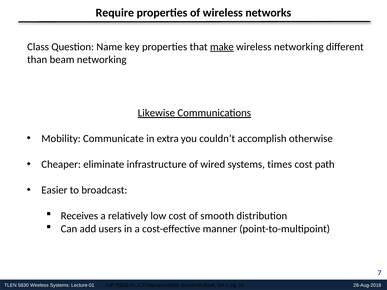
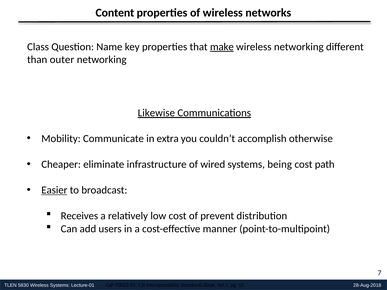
Require: Require -> Content (115, 13)
beam: beam -> outer (62, 60)
times: times -> being (280, 164)
Easier underline: none -> present (54, 190)
smooth: smooth -> prevent (217, 216)
